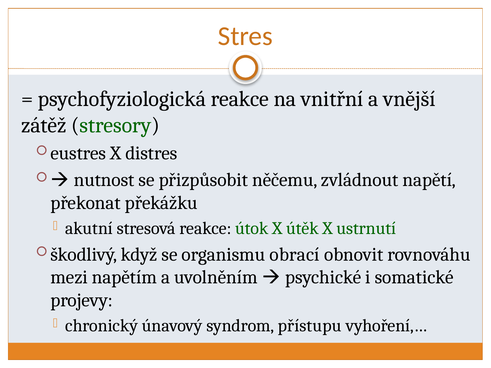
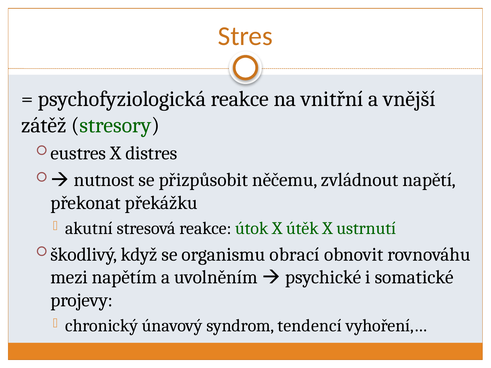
přístupu: přístupu -> tendencí (310, 326)
